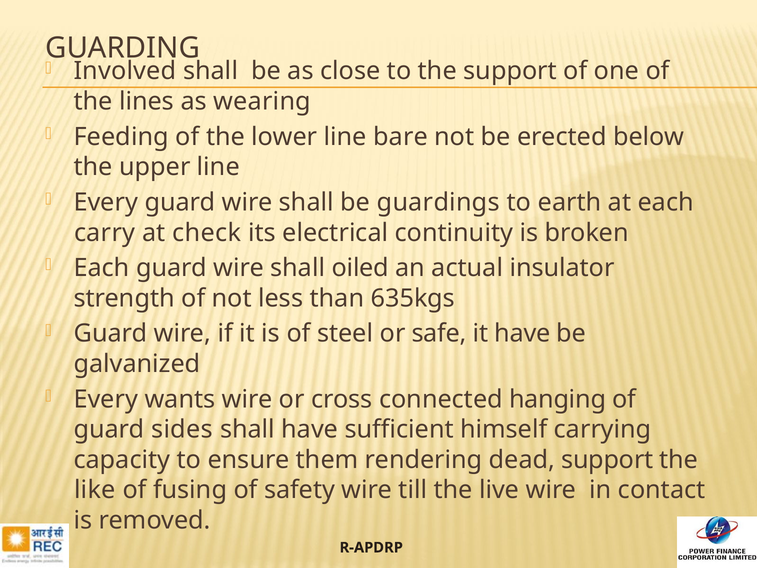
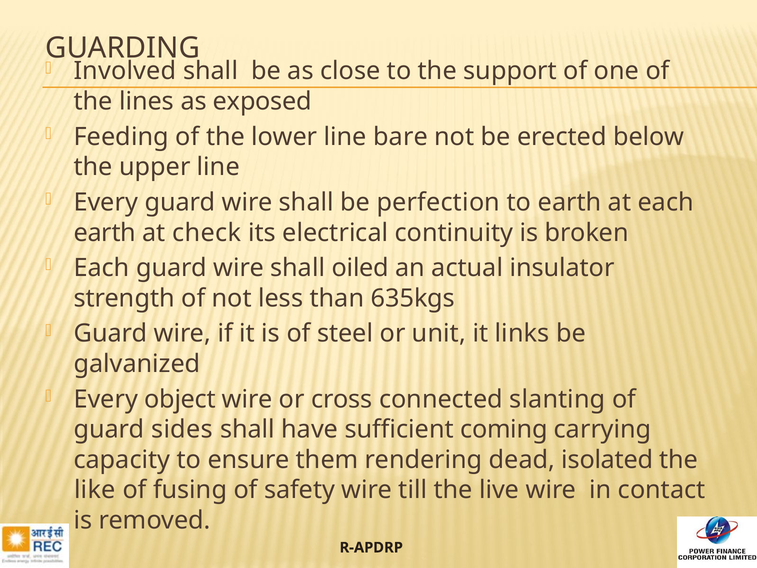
wearing: wearing -> exposed (262, 101)
guardings: guardings -> perfection (438, 202)
carry: carry -> earth (105, 233)
safe: safe -> unit (439, 333)
it have: have -> links (522, 333)
wants: wants -> object (180, 399)
hanging: hanging -> slanting (557, 399)
himself: himself -> coming (504, 429)
dead support: support -> isolated (607, 460)
